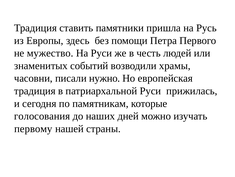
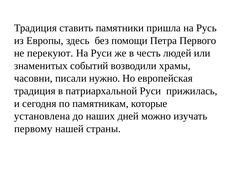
мужество: мужество -> перекуют (50, 53)
голосования: голосования -> установлена (42, 116)
